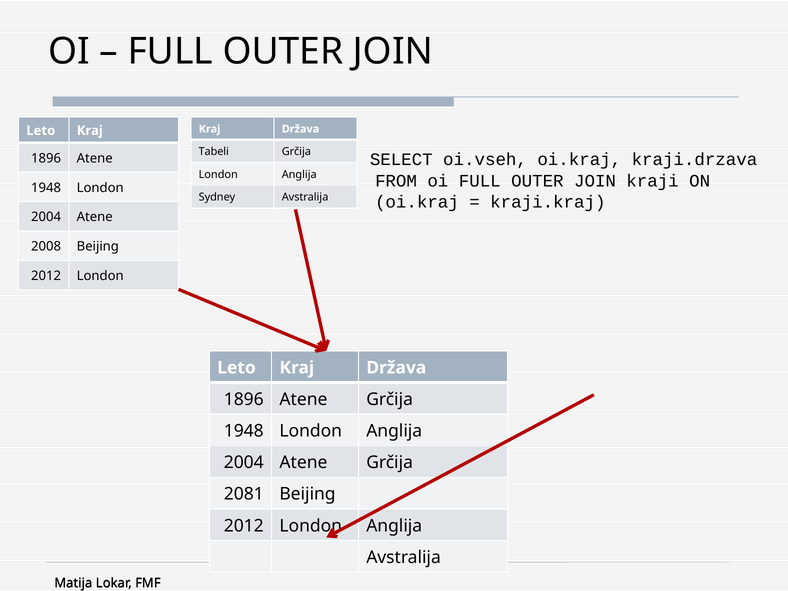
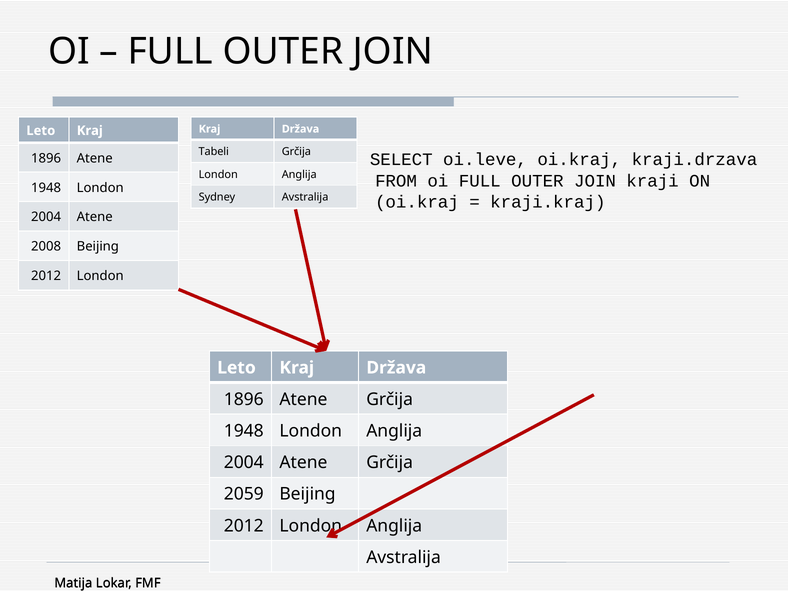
oi.vseh: oi.vseh -> oi.leve (485, 159)
2081: 2081 -> 2059 (244, 494)
